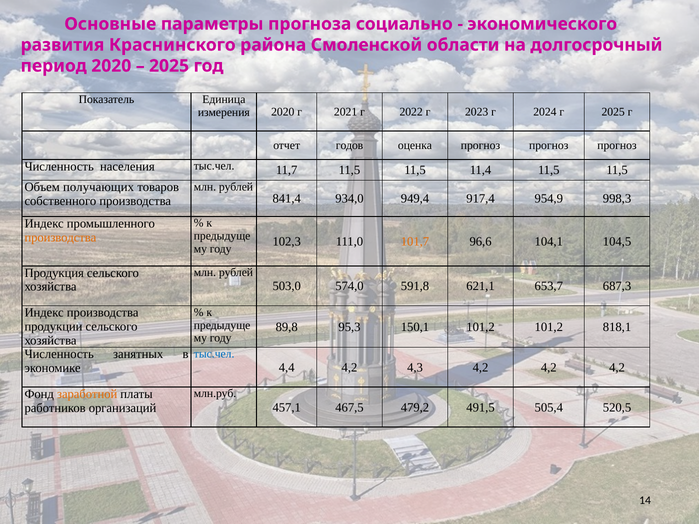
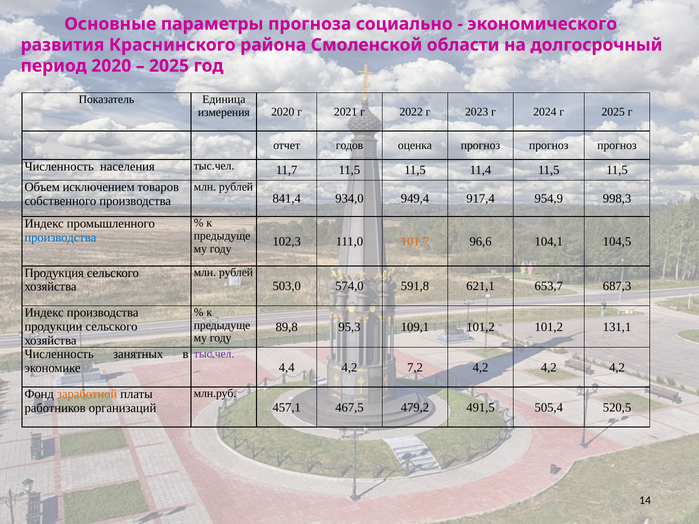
получающих: получающих -> исключением (99, 187)
производства colour: orange -> blue (60, 238)
150,1: 150,1 -> 109,1 (415, 327)
818,1: 818,1 -> 131,1 (617, 327)
тыс.чел colour: blue -> purple (214, 354)
4,3: 4,3 -> 7,2 (415, 368)
